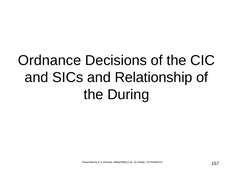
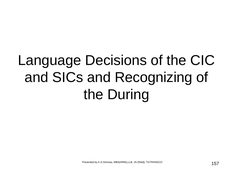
Ordnance: Ordnance -> Language (50, 60)
Relationship: Relationship -> Recognizing (154, 77)
